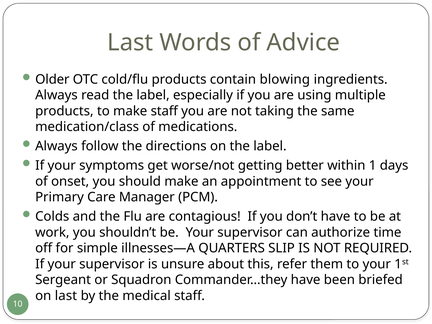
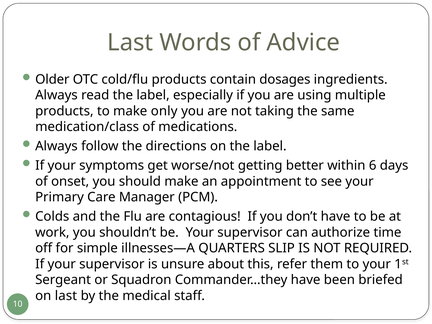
blowing: blowing -> dosages (285, 79)
make staff: staff -> only (164, 111)
1: 1 -> 6 (373, 166)
